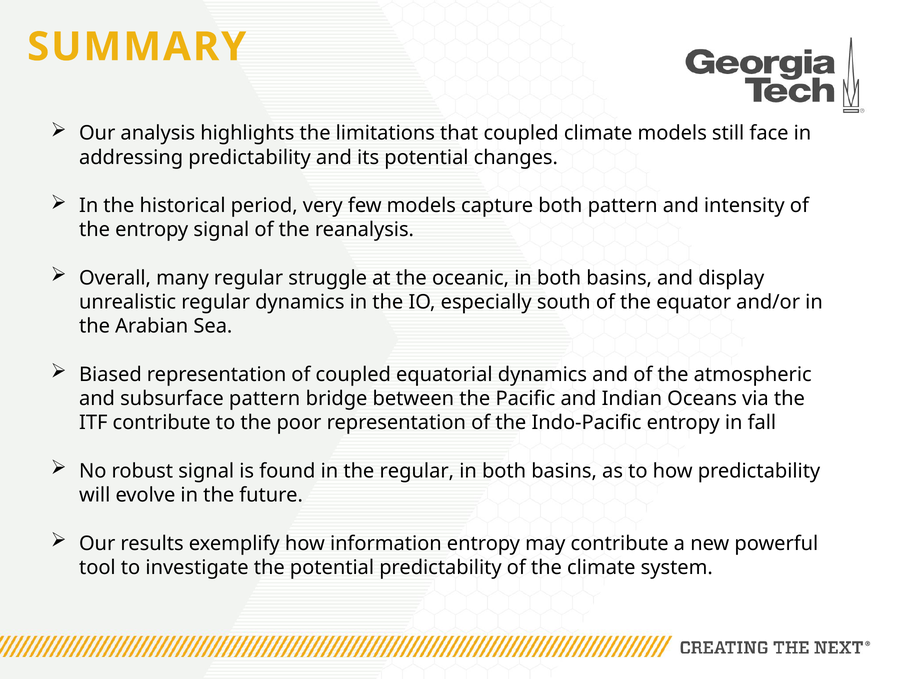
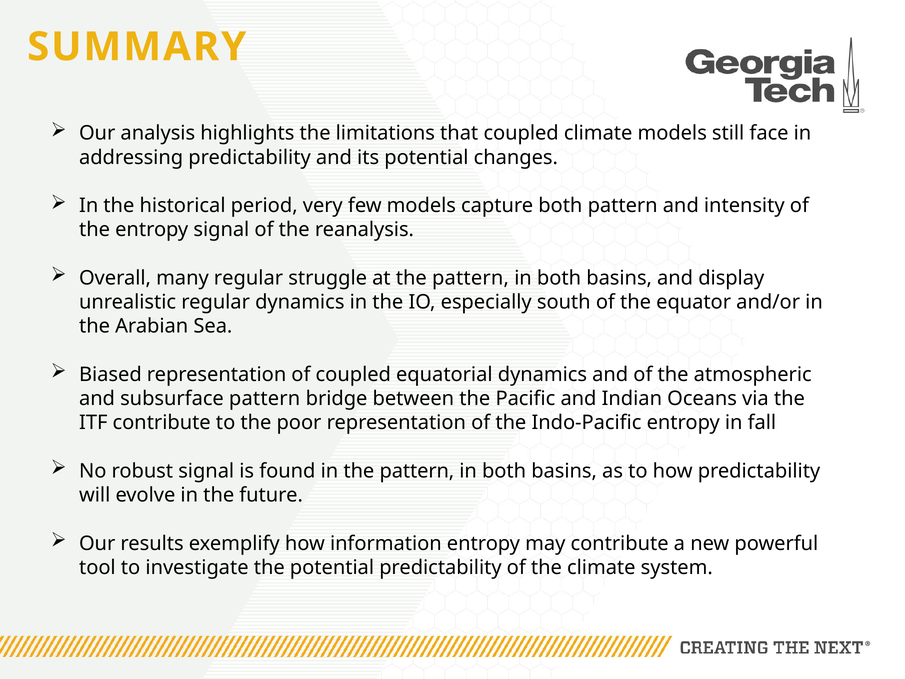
at the oceanic: oceanic -> pattern (470, 278)
in the regular: regular -> pattern (417, 471)
